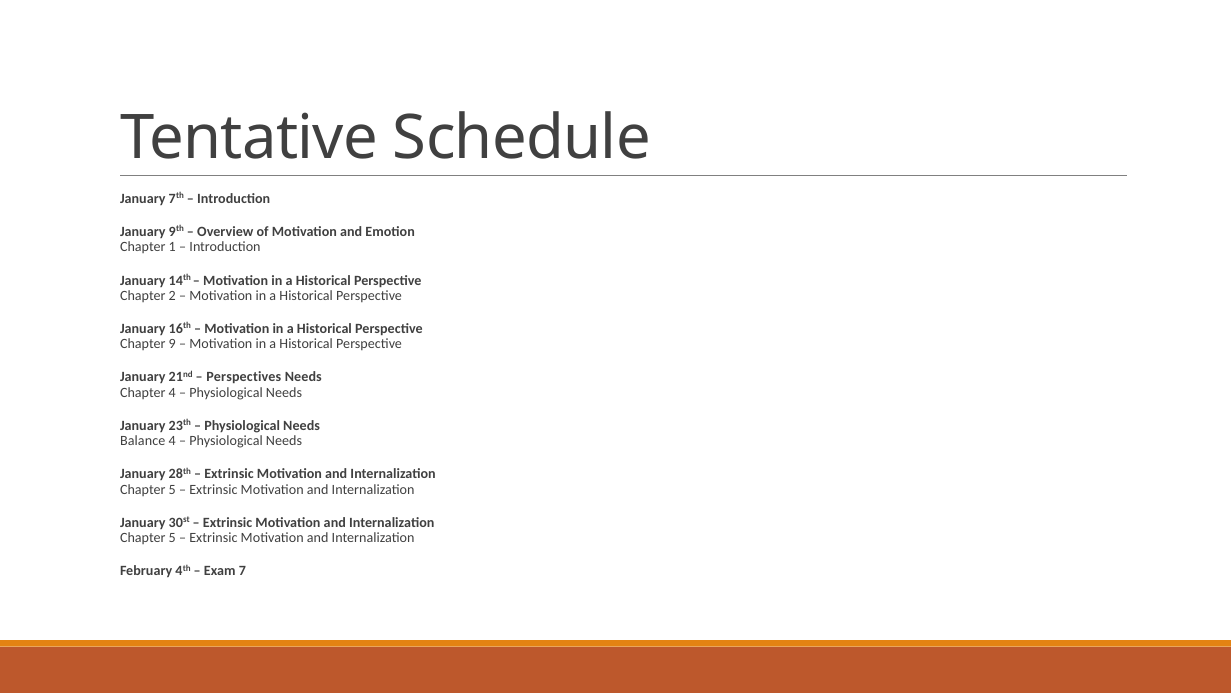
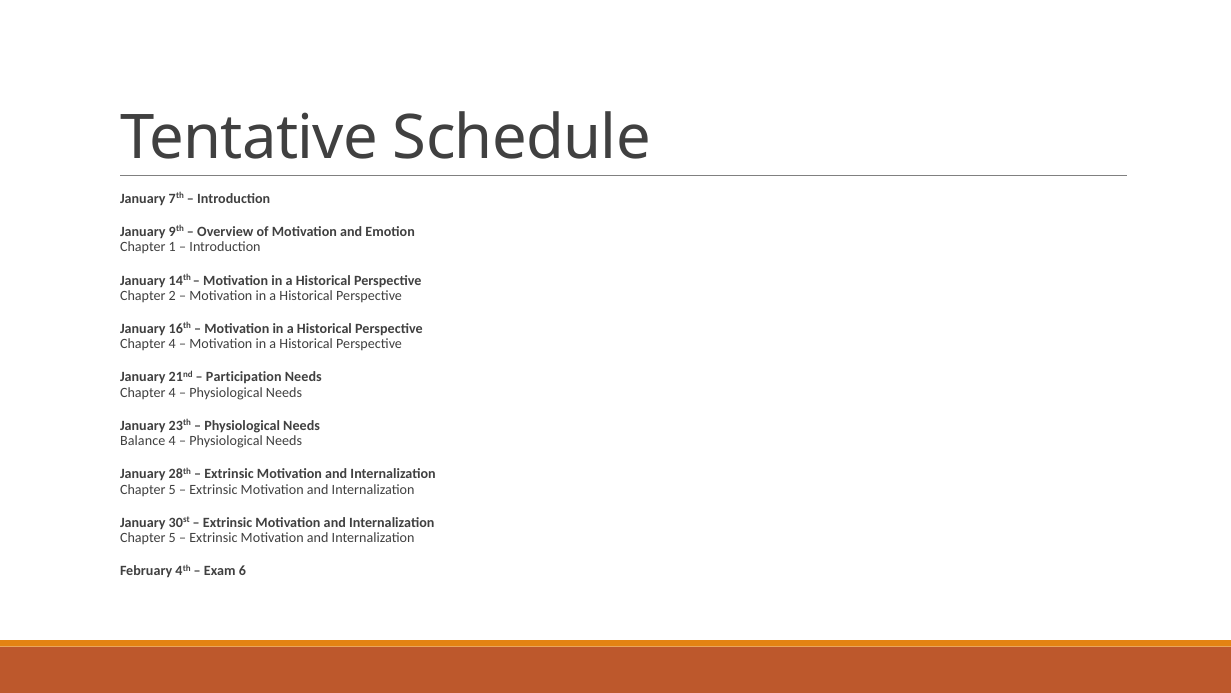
9: 9 -> 4 (172, 344)
Perspectives: Perspectives -> Participation (244, 377)
7: 7 -> 6 (242, 571)
